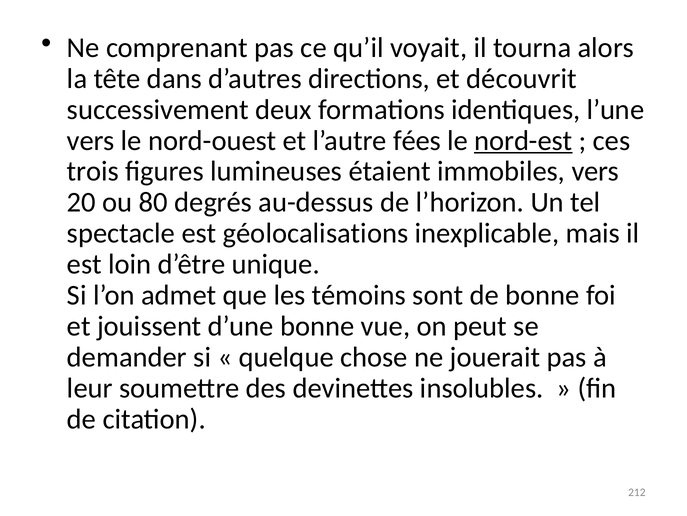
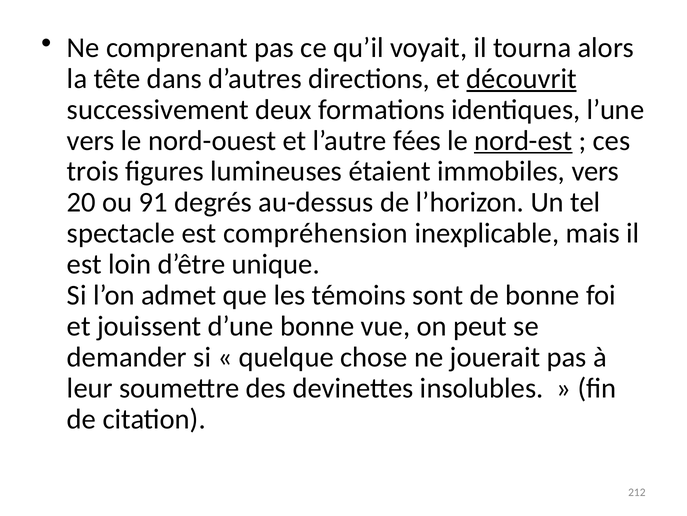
découvrit underline: none -> present (522, 79)
80: 80 -> 91 (153, 202)
géolocalisations: géolocalisations -> compréhension (315, 233)
